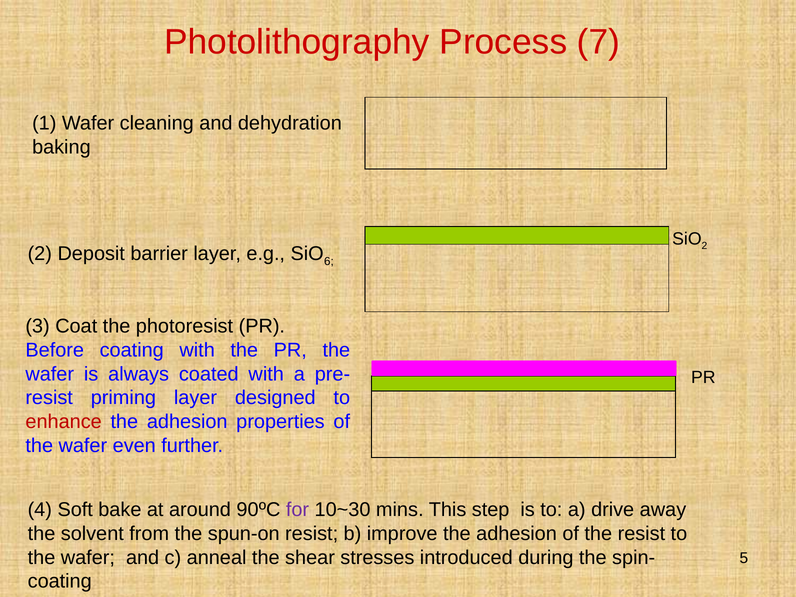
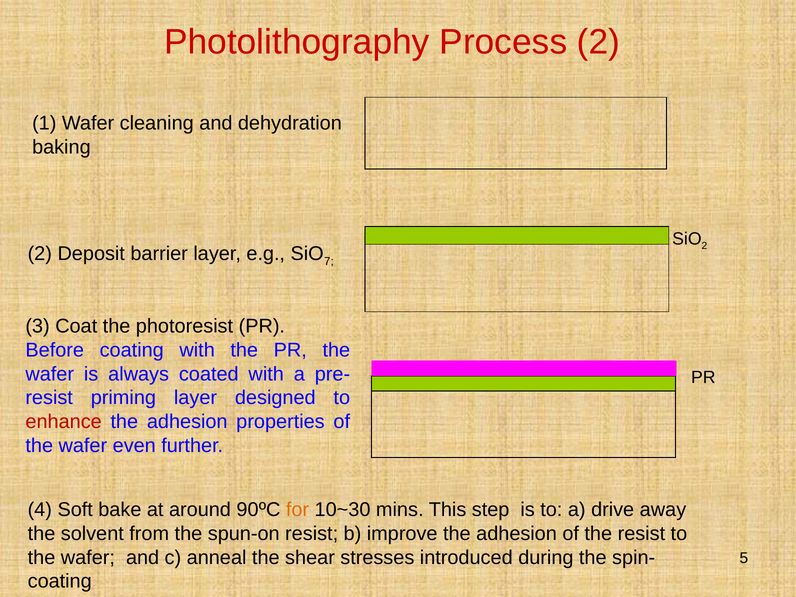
Process 7: 7 -> 2 (599, 42)
6: 6 -> 7 (329, 262)
for colour: purple -> orange (297, 510)
